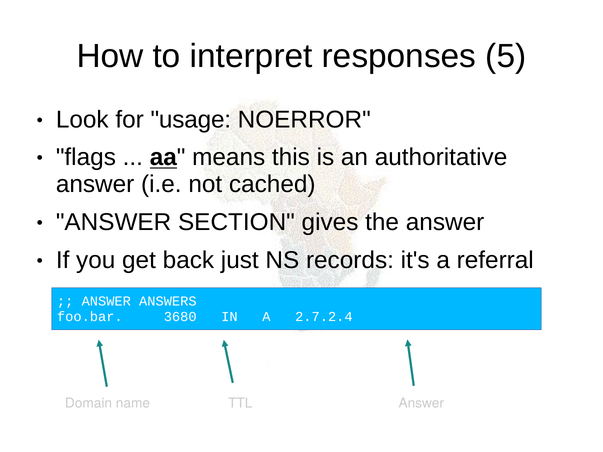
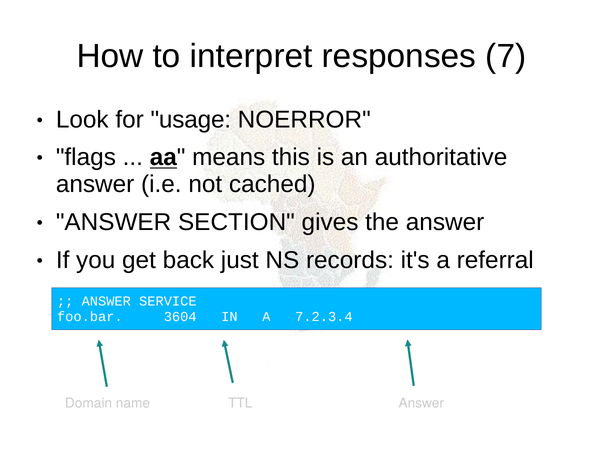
5: 5 -> 7 (506, 56)
ANSWERS: ANSWERS -> SERVICE (168, 301)
3680: 3680 -> 3604 (180, 317)
2.7.2.4: 2.7.2.4 -> 7.2.3.4 (324, 317)
